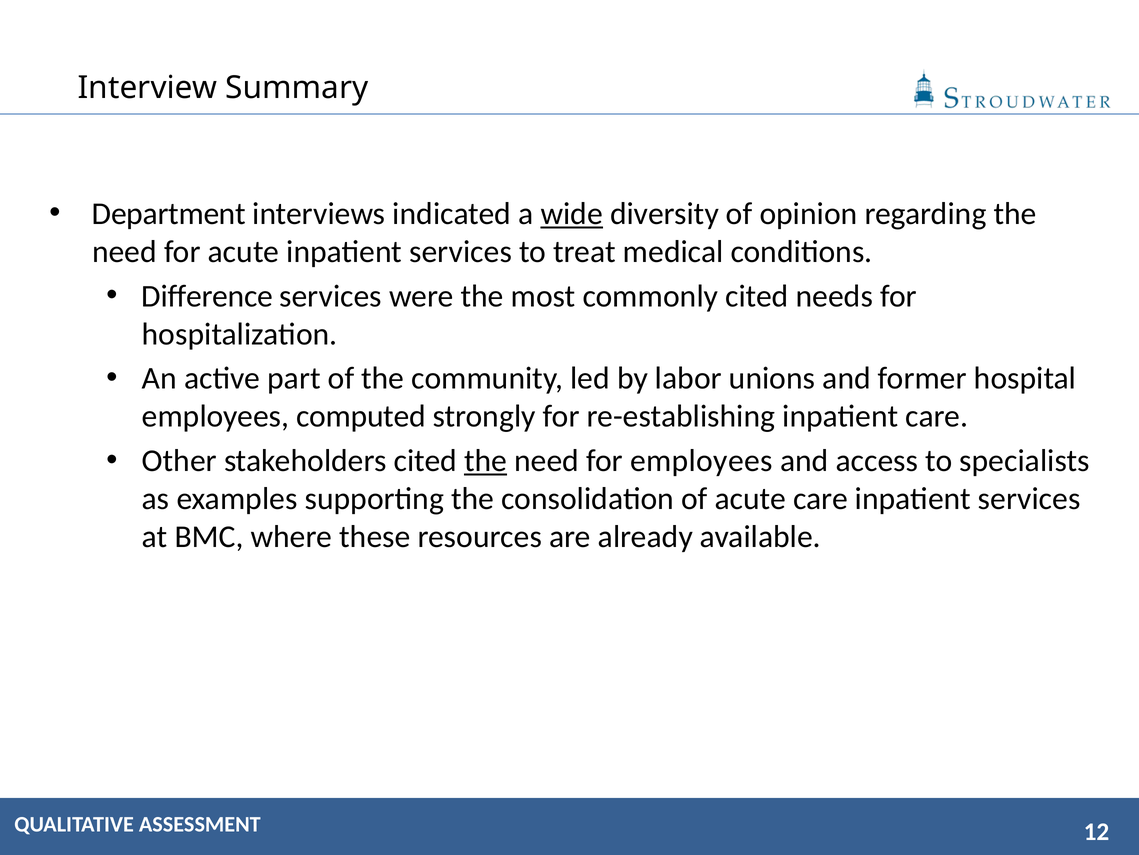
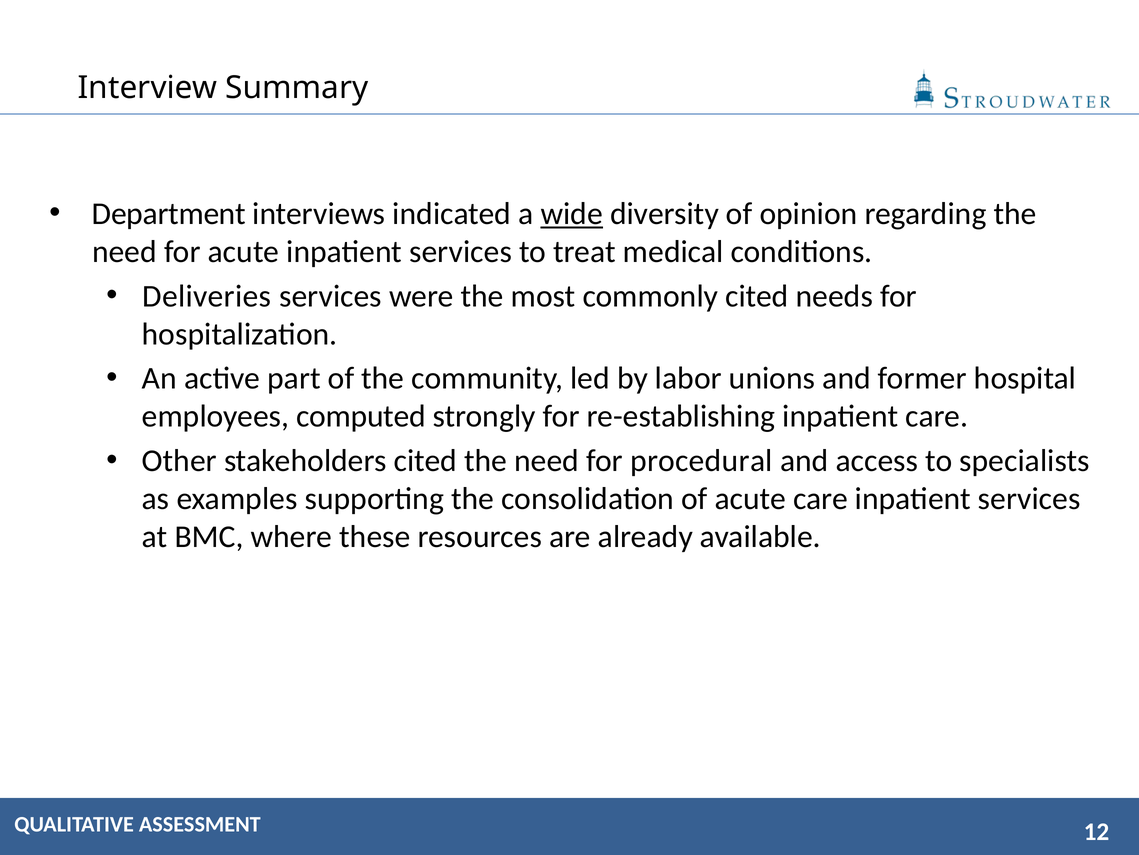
Difference: Difference -> Deliveries (207, 296)
the underline: present -> none (486, 460)
for employees: employees -> procedural (701, 460)
